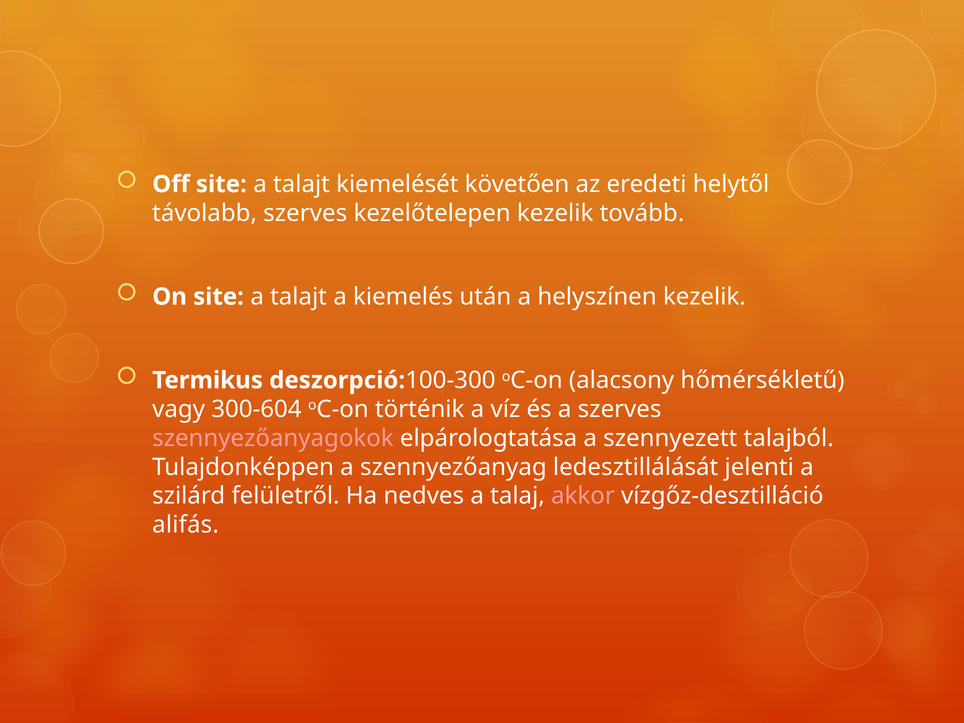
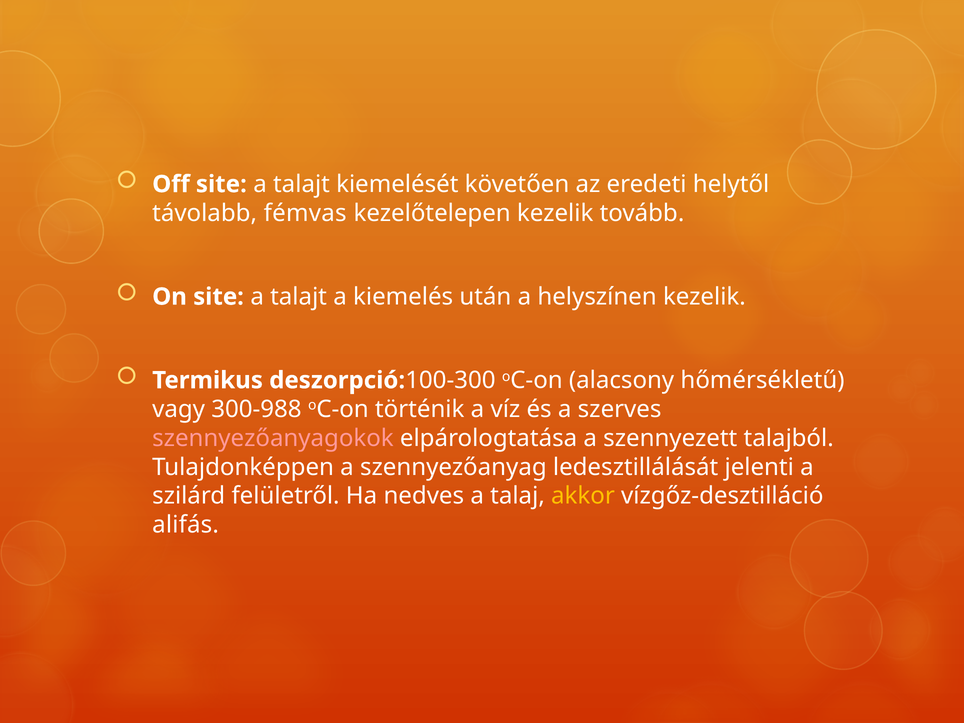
távolabb szerves: szerves -> fémvas (305, 213)
300-604: 300-604 -> 300-988 (256, 409)
akkor colour: pink -> yellow (583, 496)
